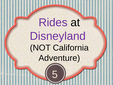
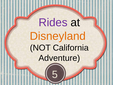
Disneyland colour: purple -> orange (58, 36)
